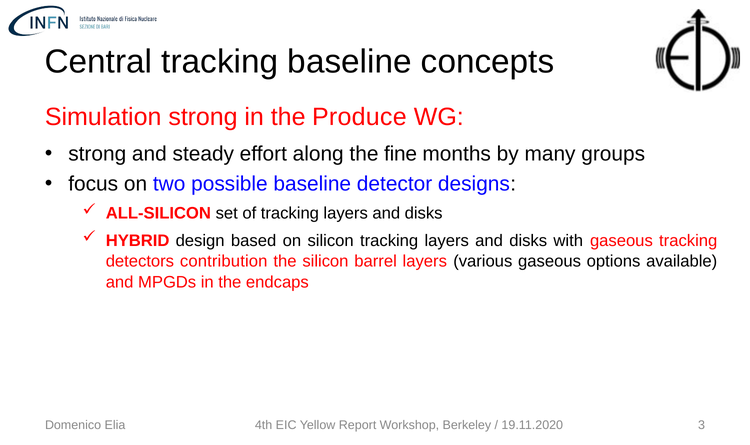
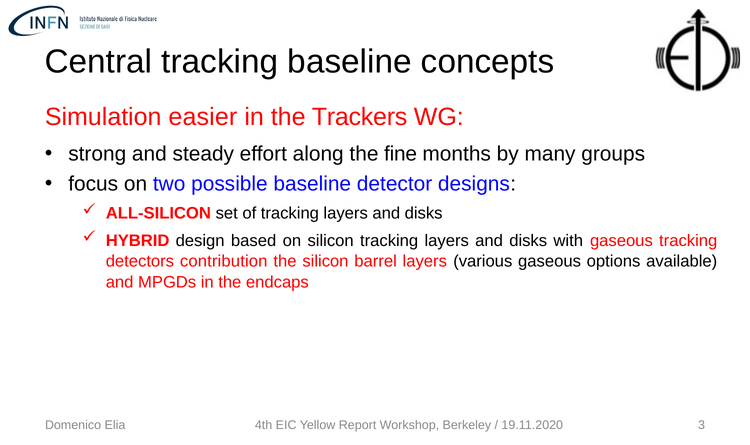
Simulation strong: strong -> easier (203, 117)
Produce: Produce -> Trackers (360, 117)
